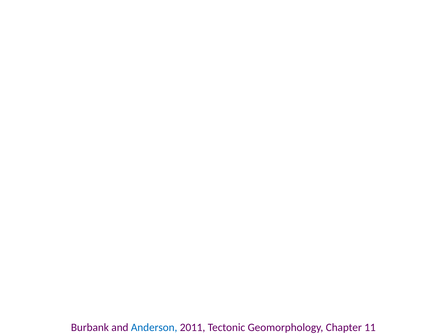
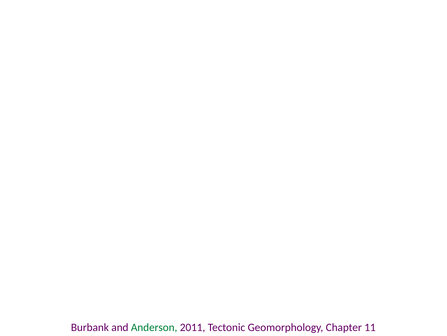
Anderson colour: blue -> green (154, 327)
